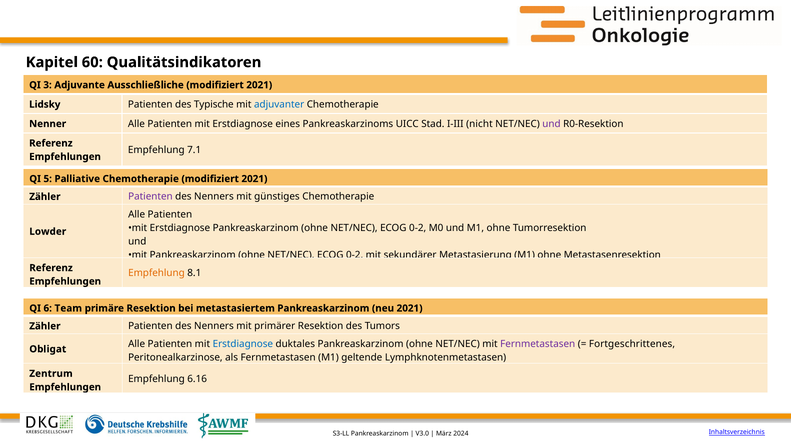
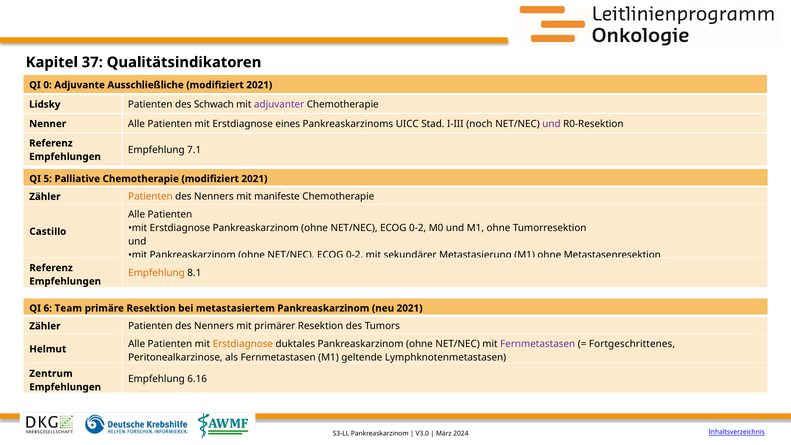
60: 60 -> 37 (92, 62)
3: 3 -> 0 (48, 85)
Typische: Typische -> Schwach (214, 104)
adjuvanter colour: blue -> purple (279, 104)
nicht: nicht -> noch (479, 124)
Patienten colour: purple -> orange (150, 197)
günstiges: günstiges -> manifeste (277, 197)
Lowder: Lowder -> Castillo (48, 231)
Erstdiagnose colour: blue -> orange (243, 344)
Obligat: Obligat -> Helmut (48, 349)
